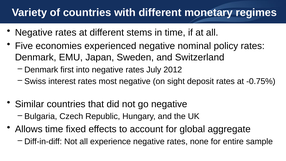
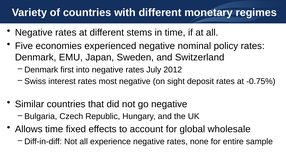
aggregate: aggregate -> wholesale (229, 129)
